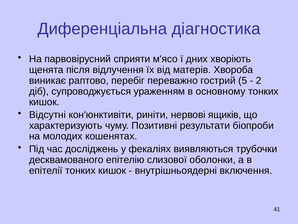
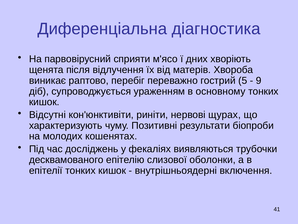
2: 2 -> 9 (259, 80)
ящиків: ящиків -> щурах (225, 115)
